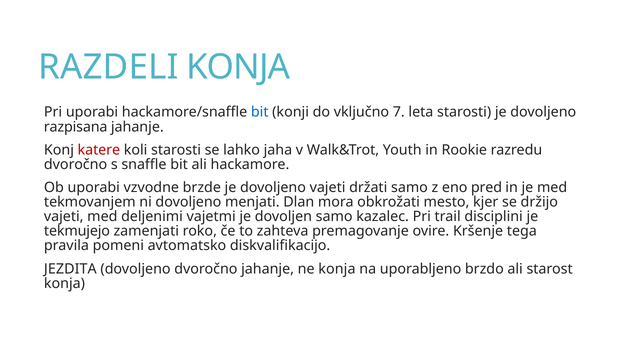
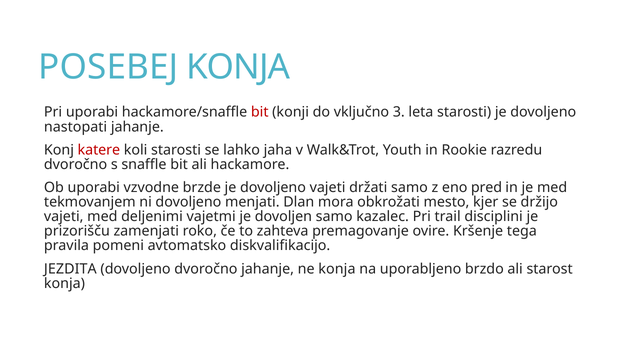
RAZDELI: RAZDELI -> POSEBEJ (108, 67)
bit colour: blue -> red (260, 112)
7: 7 -> 3 (399, 112)
razpisana: razpisana -> nastopati (76, 127)
tekmujejo: tekmujejo -> prizorišču (77, 231)
